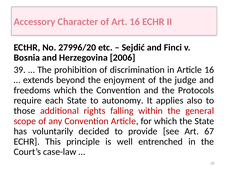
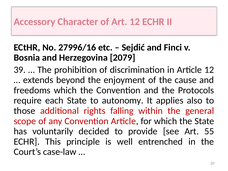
Art 16: 16 -> 12 (135, 22)
27996/20: 27996/20 -> 27996/16 (77, 47)
2006: 2006 -> 2079 (123, 58)
Article 16: 16 -> 12 (209, 70)
judge: judge -> cause (186, 80)
67: 67 -> 55 (209, 131)
